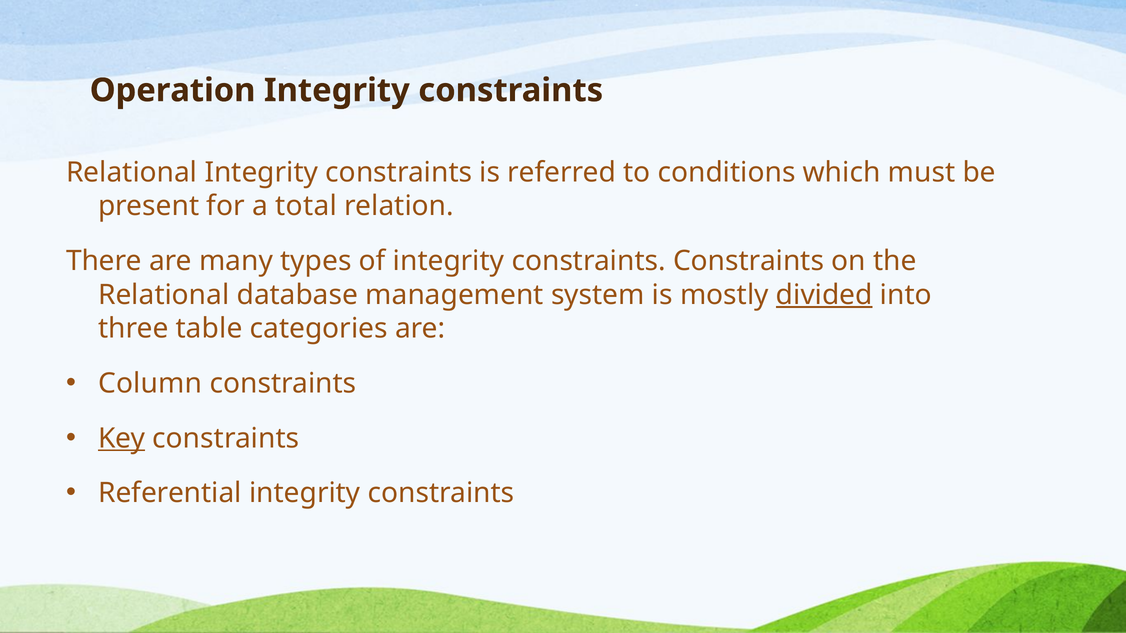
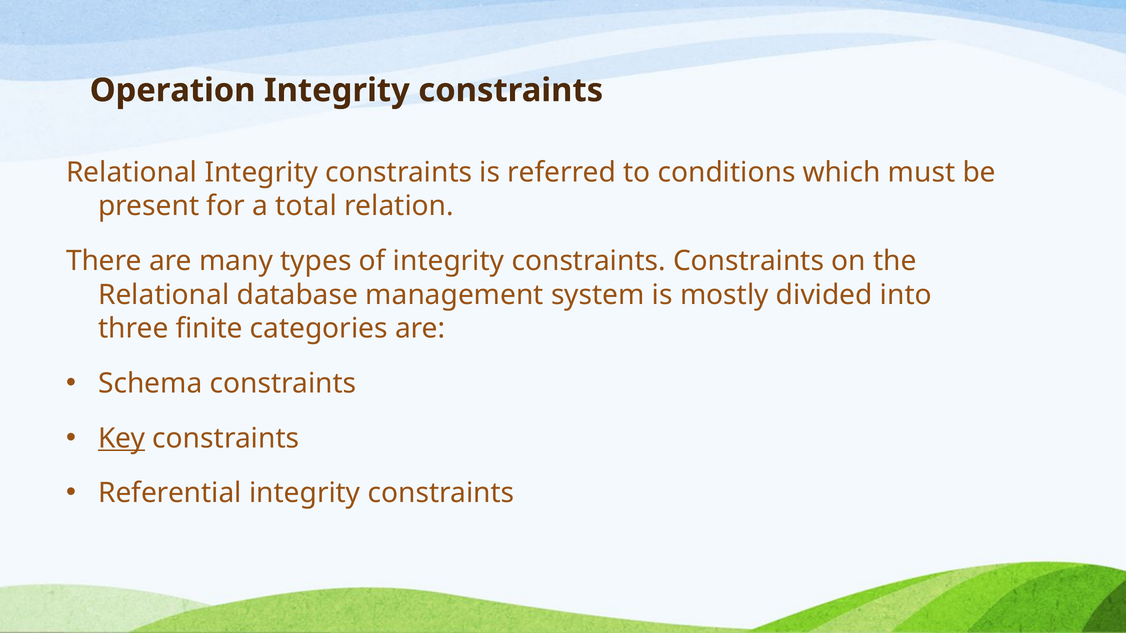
divided underline: present -> none (824, 295)
table: table -> finite (209, 329)
Column: Column -> Schema (150, 384)
